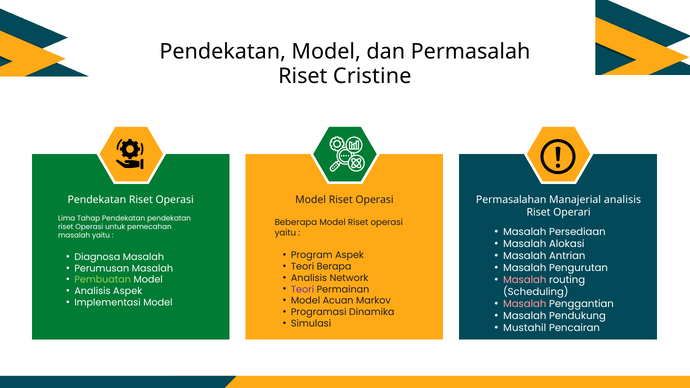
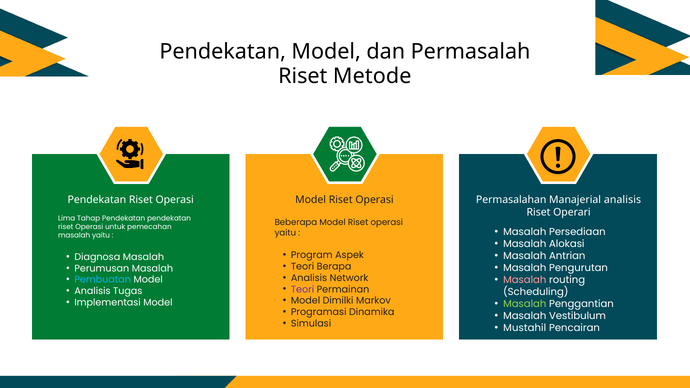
Cristine: Cristine -> Metode (372, 76)
Pembuatan colour: light green -> light blue (103, 280)
Analisis Aspek: Aspek -> Tugas (128, 291)
Acuan: Acuan -> Dimilki (338, 301)
Masalah colour: pink -> light green (525, 304)
Pendukung: Pendukung -> Vestibulum (577, 316)
